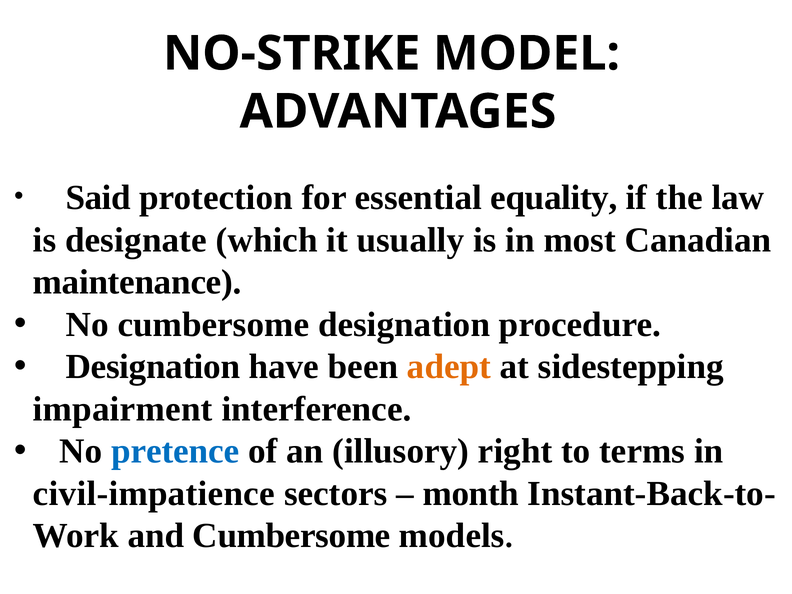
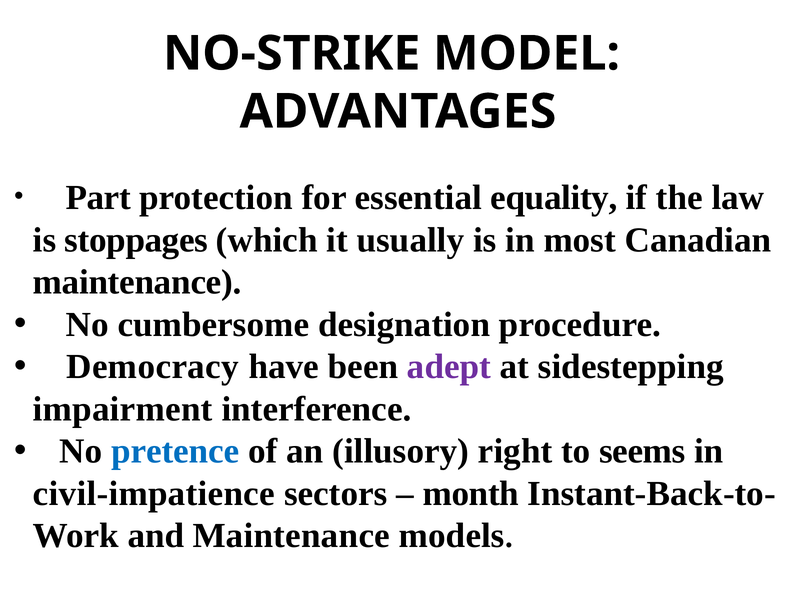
Said: Said -> Part (98, 198)
designate: designate -> stoppages (136, 240)
Designation: Designation -> Democracy (153, 367)
adept colour: orange -> purple (449, 367)
terms: terms -> seems (642, 451)
and Cumbersome: Cumbersome -> Maintenance (291, 536)
